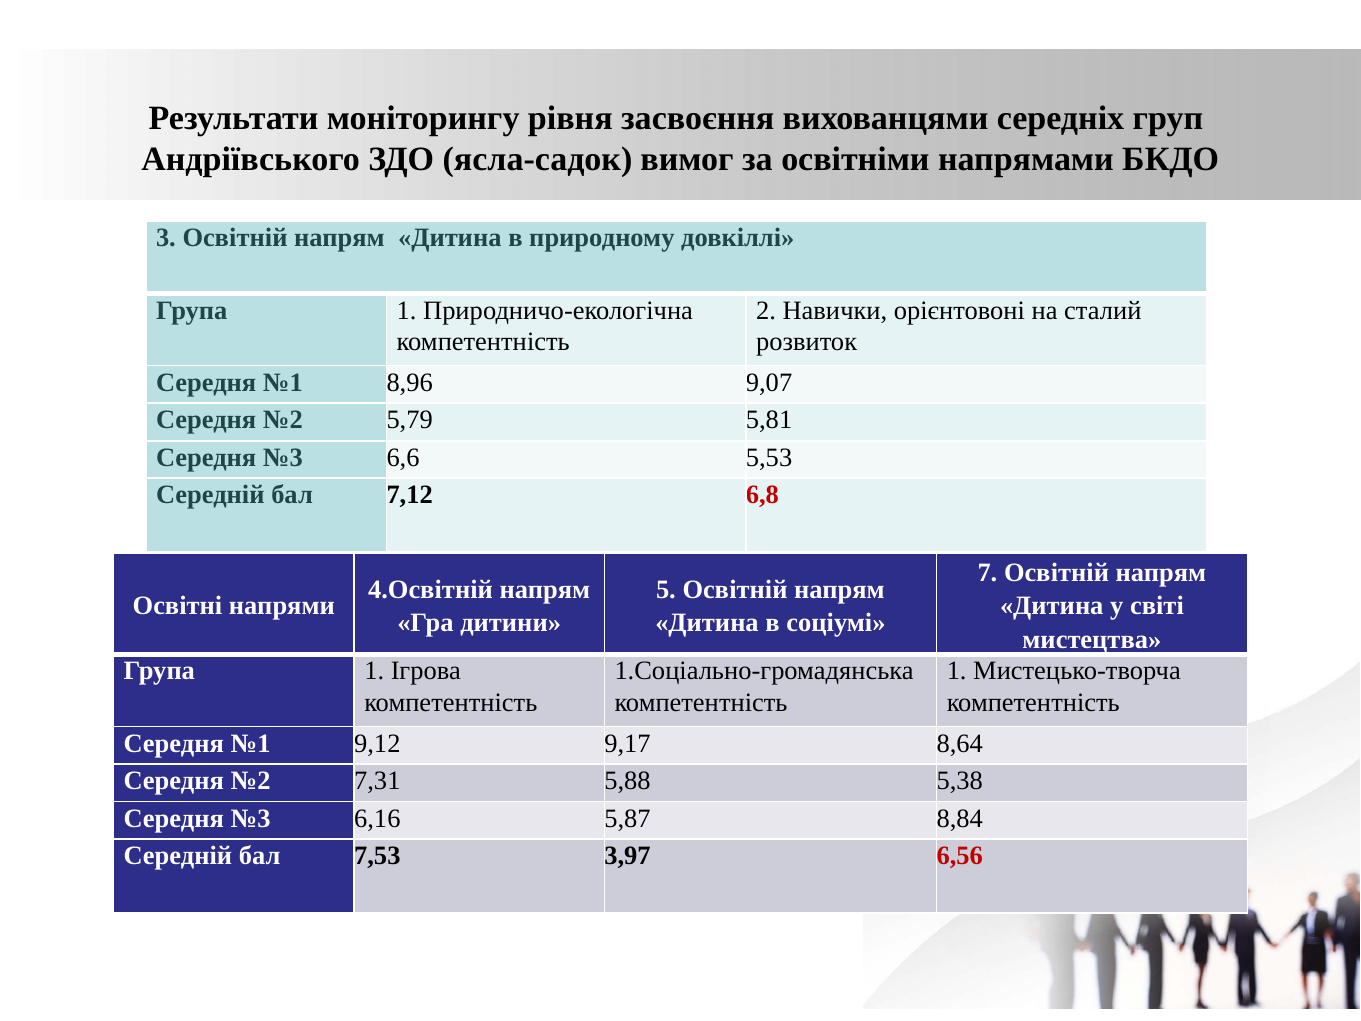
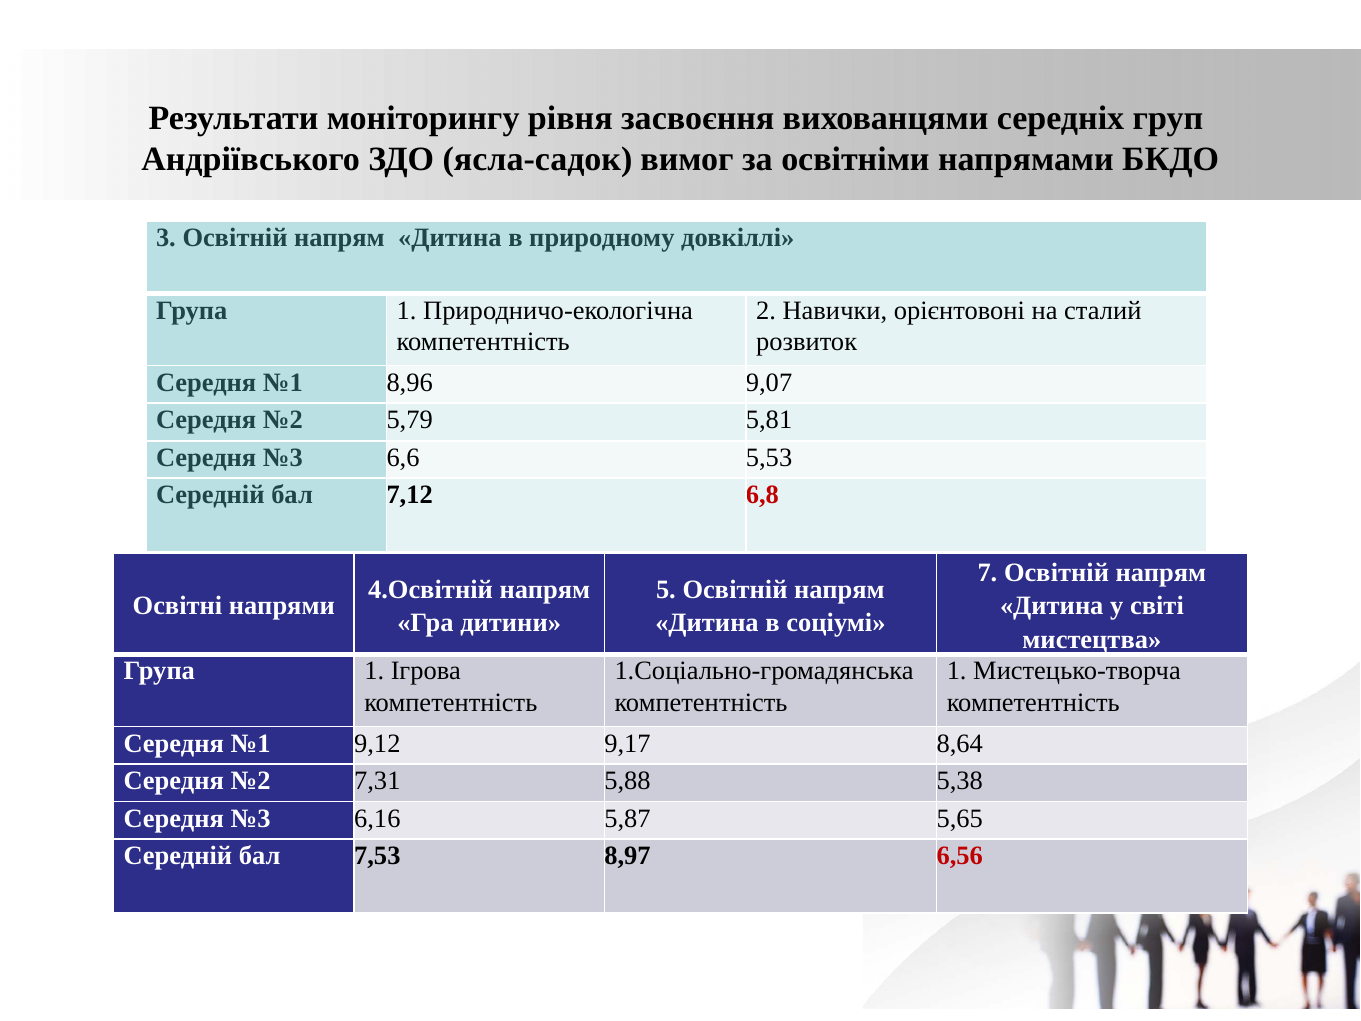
8,84: 8,84 -> 5,65 (960, 818)
3,97: 3,97 -> 8,97 (628, 856)
